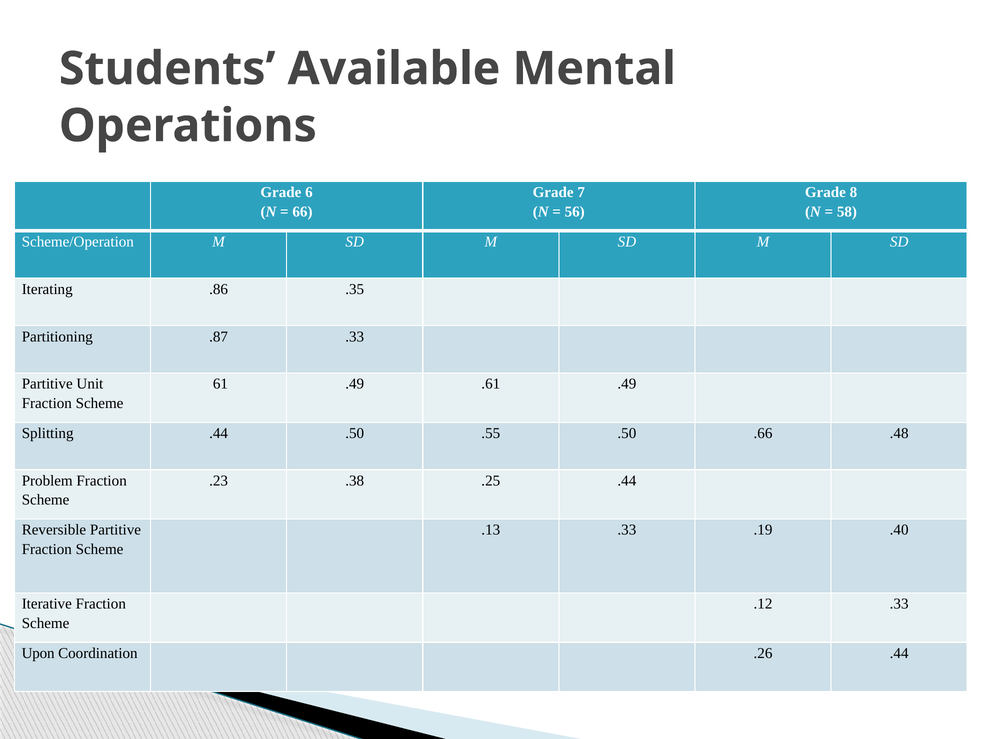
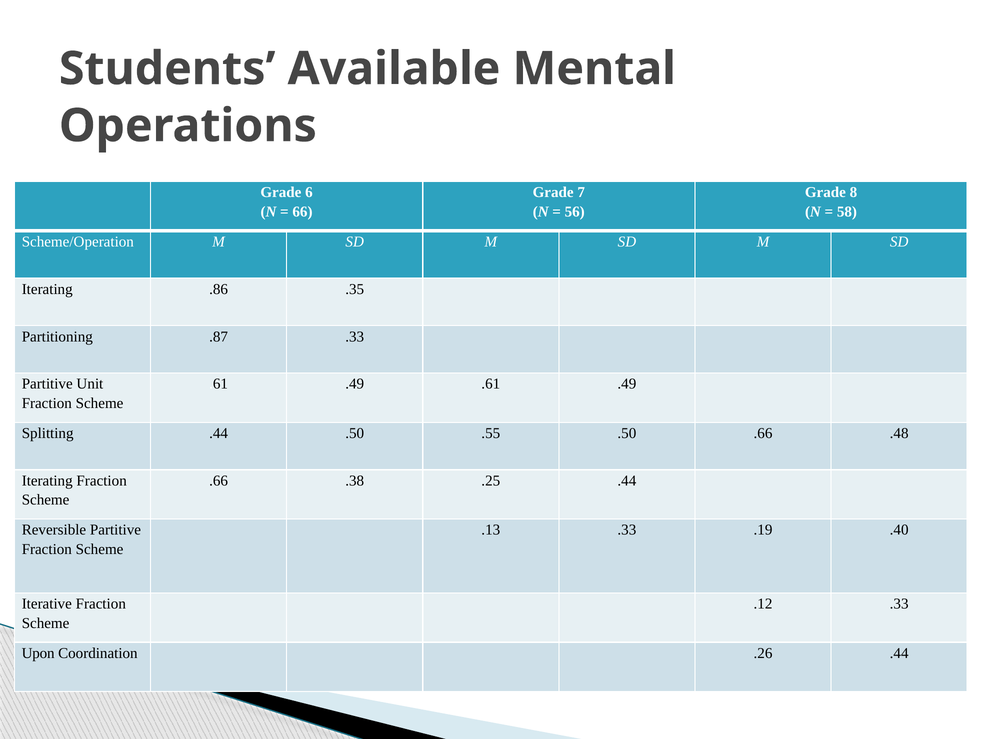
Problem: Problem -> Iterating (47, 481)
.23: .23 -> .66 (219, 481)
